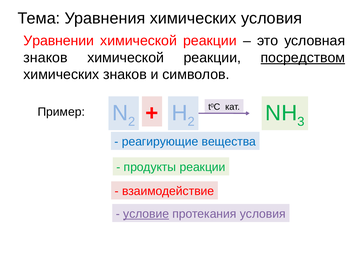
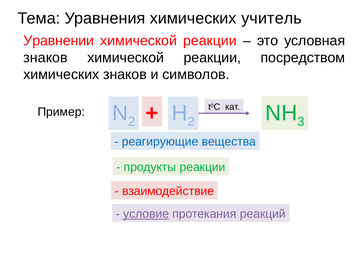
химических условия: условия -> учитель (272, 18)
посредством underline: present -> none (303, 58)
протекания условия: условия -> реакций (263, 214)
